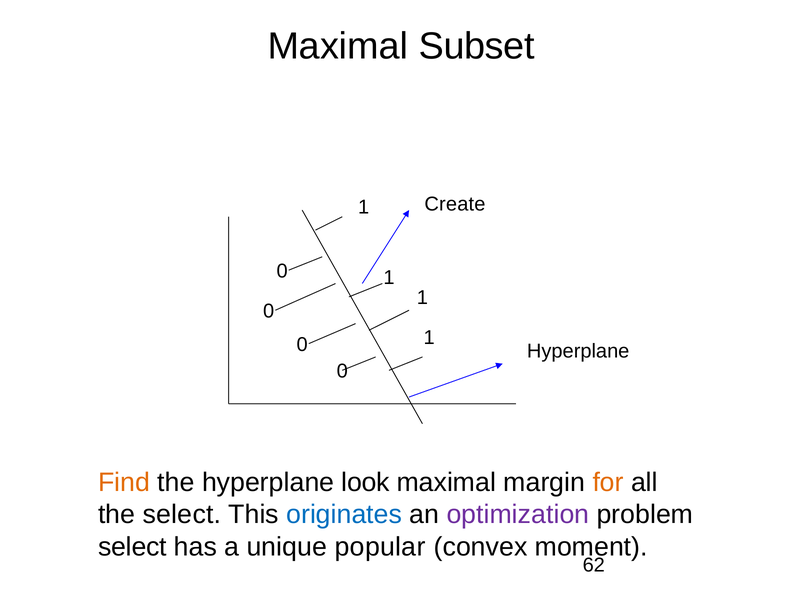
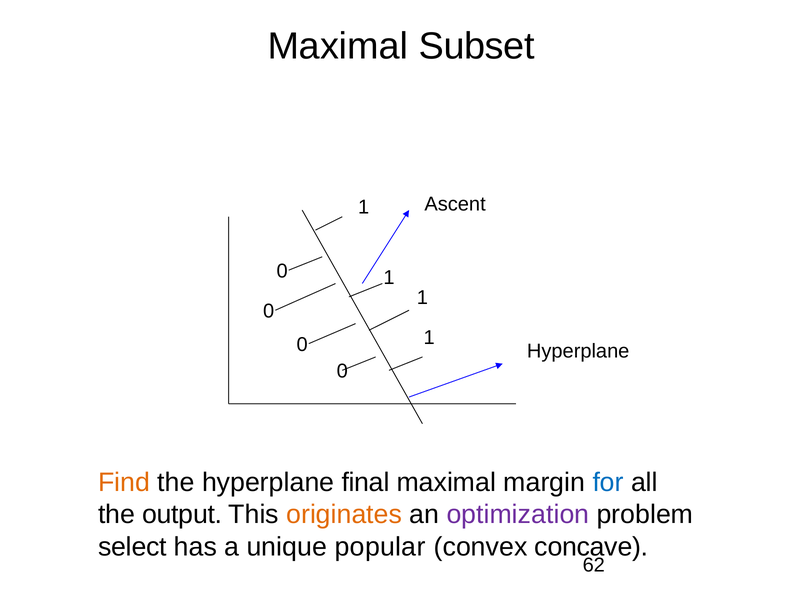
Create: Create -> Ascent (455, 204)
look: look -> final (366, 483)
for colour: orange -> blue (608, 483)
the select: select -> output (182, 515)
originates colour: blue -> orange (344, 515)
moment: moment -> concave (591, 547)
